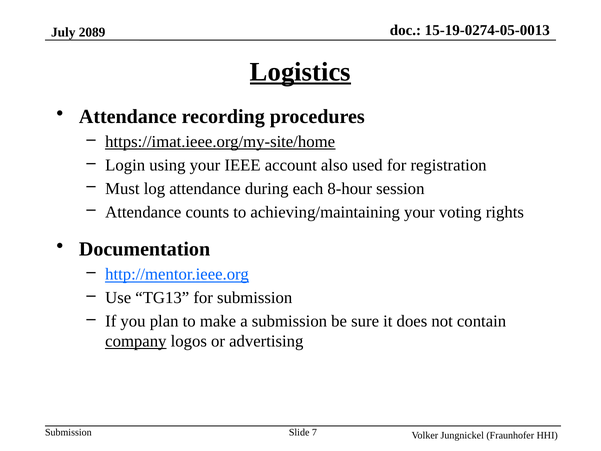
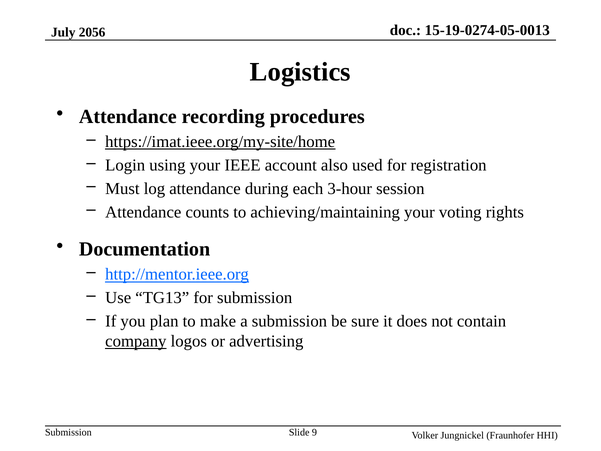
2089: 2089 -> 2056 (92, 32)
Logistics underline: present -> none (300, 72)
8-hour: 8-hour -> 3-hour (350, 189)
7: 7 -> 9 (315, 432)
